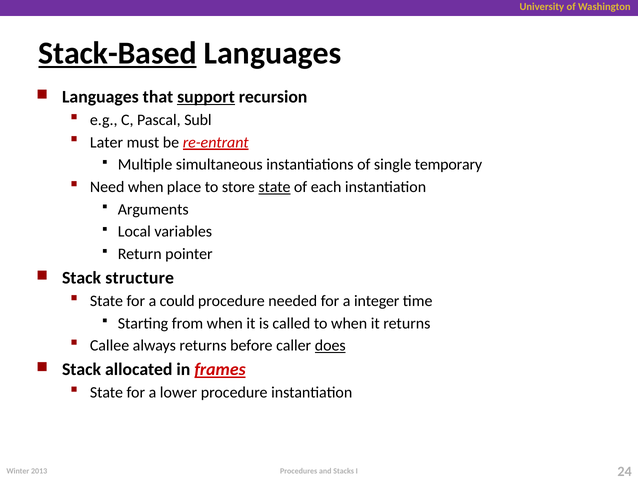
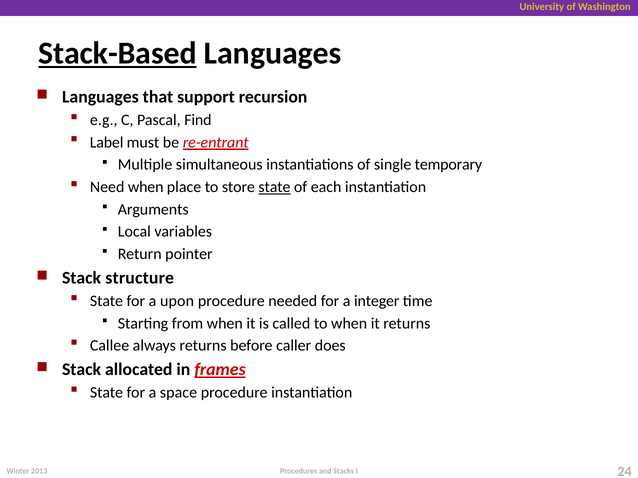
support underline: present -> none (206, 97)
Subl: Subl -> Find (198, 120)
Later: Later -> Label (107, 143)
could: could -> upon (177, 301)
does underline: present -> none (330, 346)
lower: lower -> space (178, 393)
